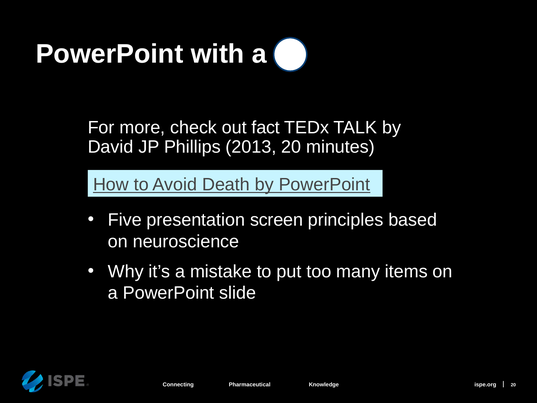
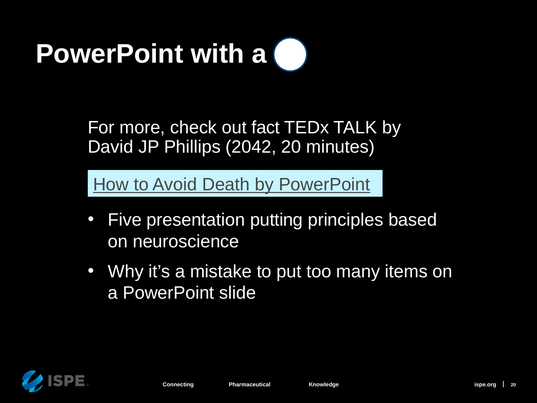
2013: 2013 -> 2042 (251, 147)
screen: screen -> putting (277, 220)
